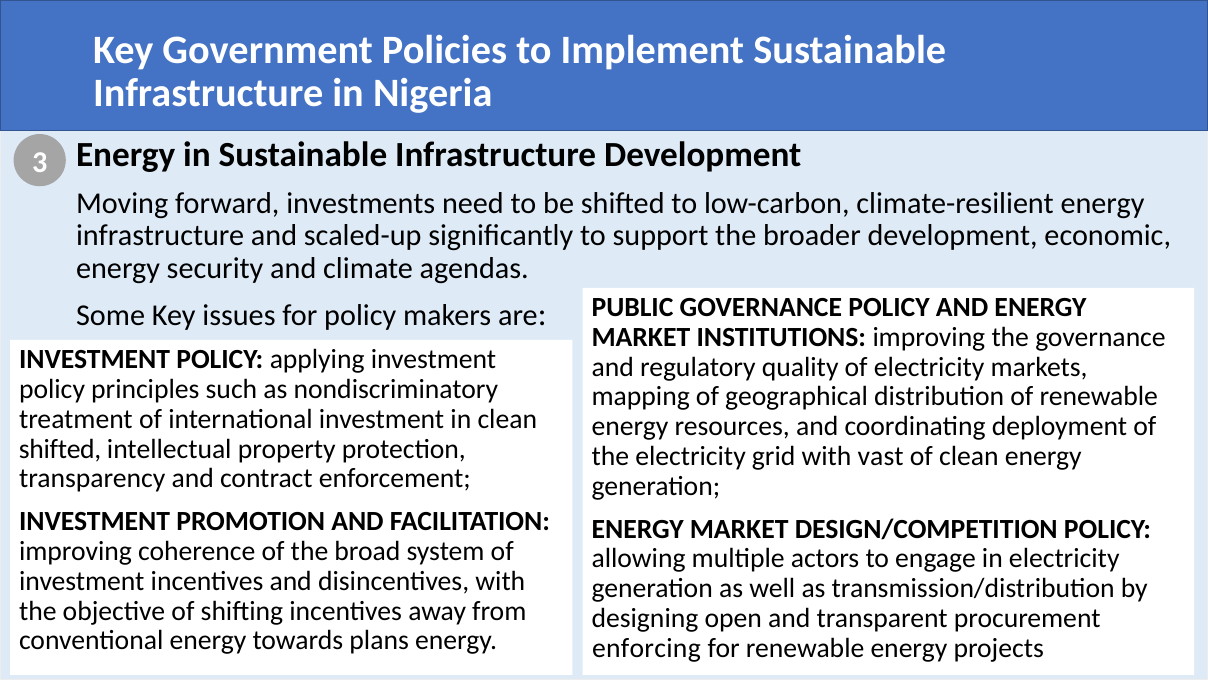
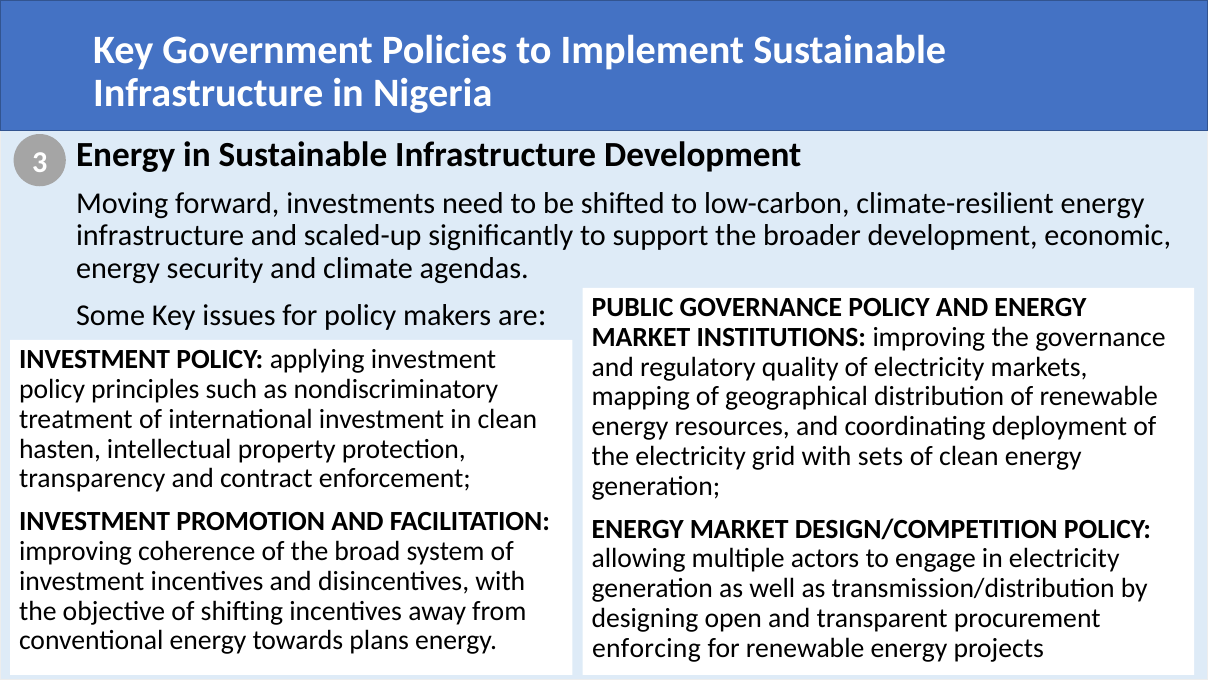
shifted: shifted -> hasten (60, 449)
vast: vast -> sets (881, 456)
